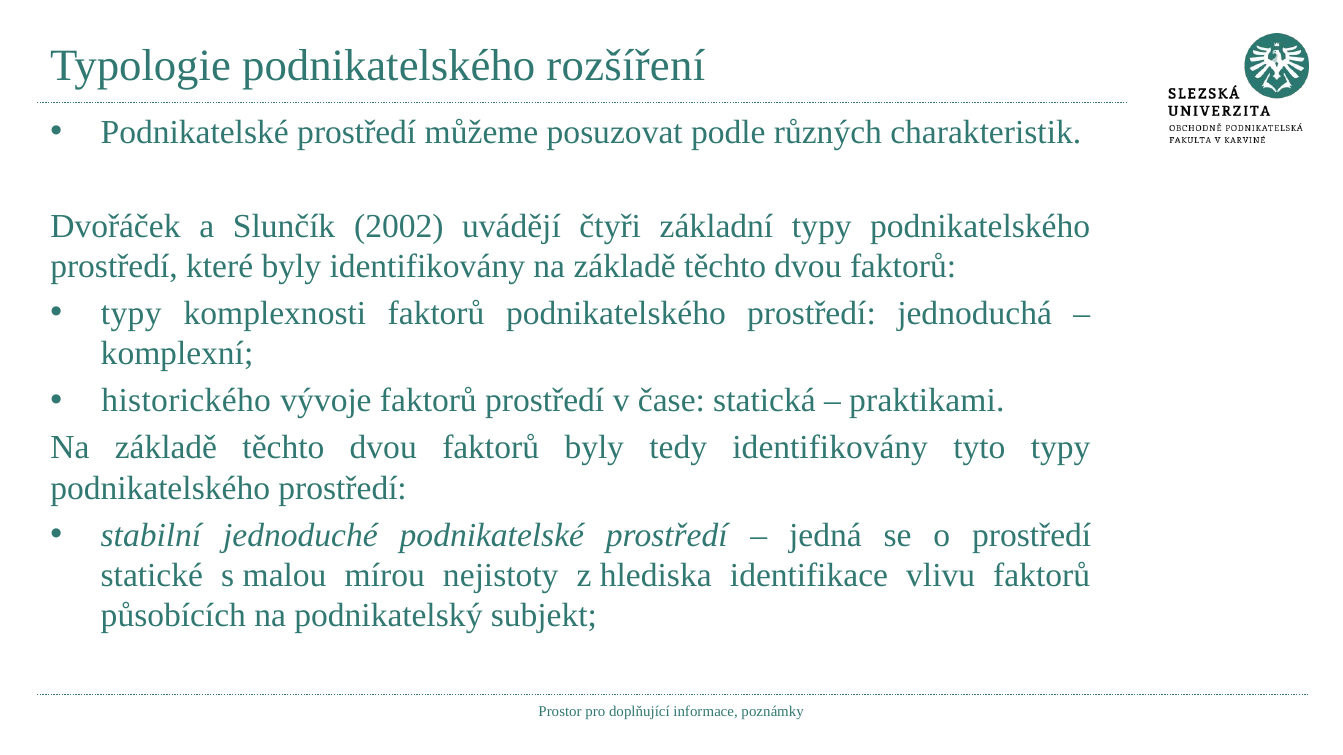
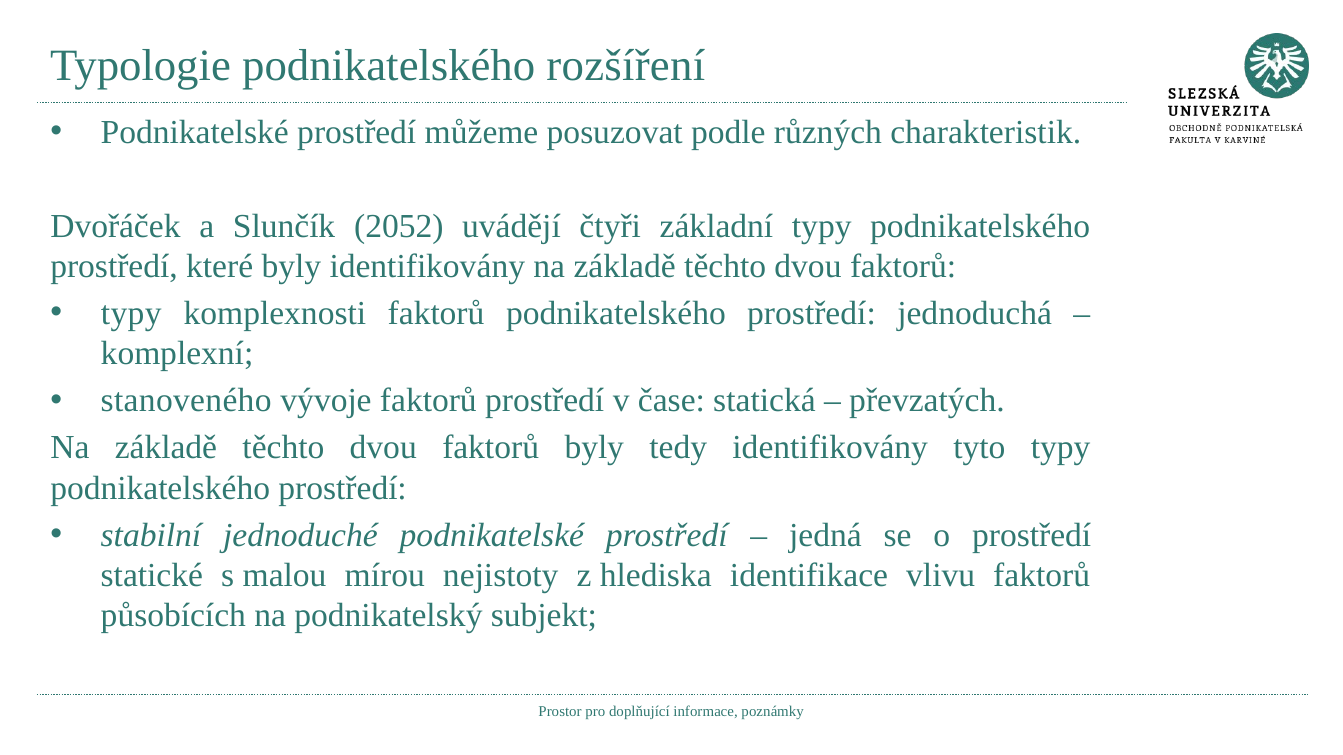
2002: 2002 -> 2052 (399, 226)
historického: historického -> stanoveného (186, 401)
praktikami: praktikami -> převzatých (927, 401)
